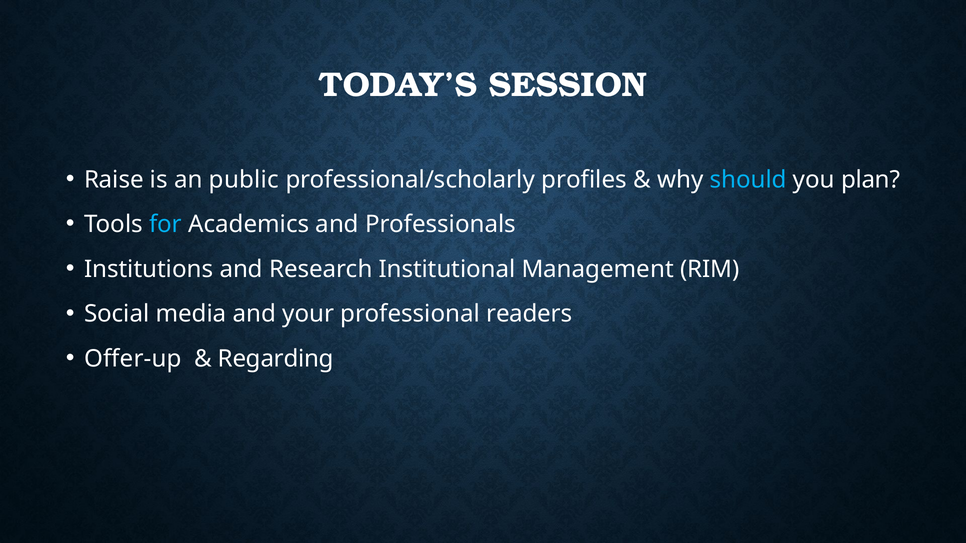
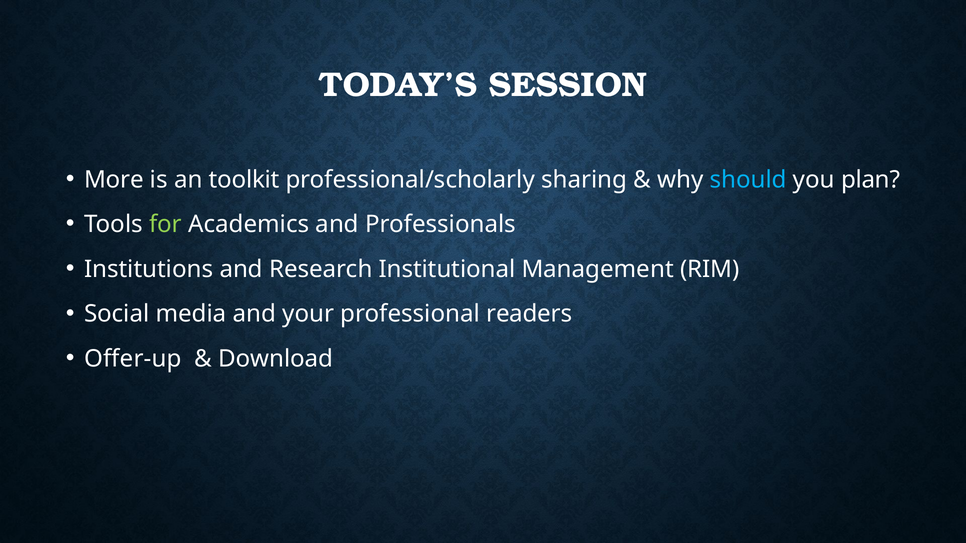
Raise: Raise -> More (114, 180)
public: public -> toolkit (244, 180)
profiles: profiles -> sharing (584, 180)
for colour: light blue -> light green (165, 225)
Regarding: Regarding -> Download (276, 359)
